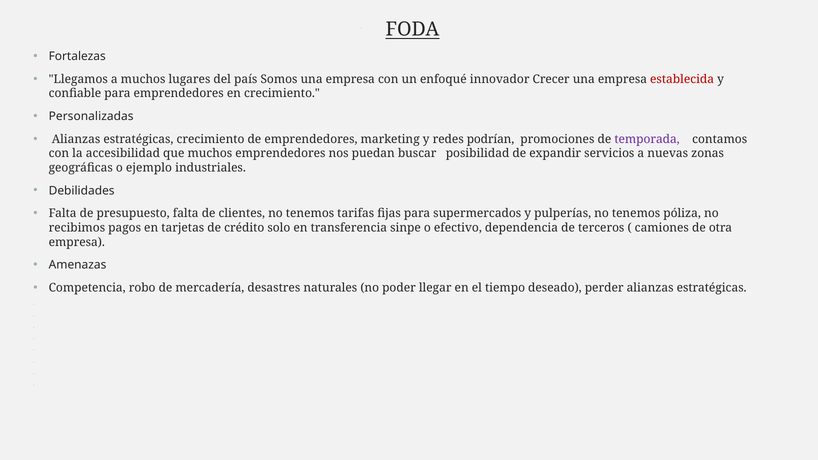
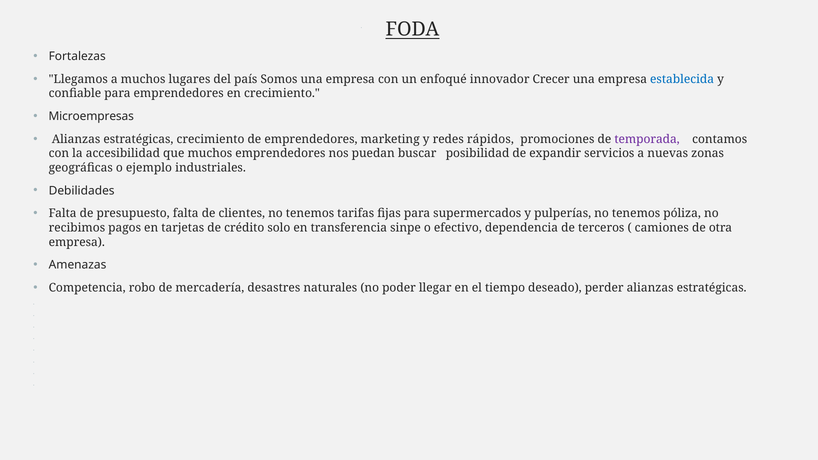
establecida colour: red -> blue (682, 79)
Personalizadas: Personalizadas -> Microempresas (91, 116)
podrían: podrían -> rápidos (490, 139)
